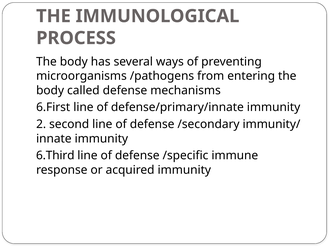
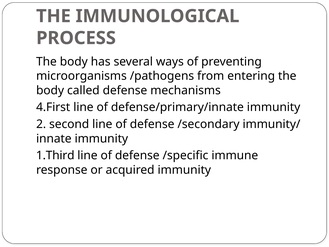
6.First: 6.First -> 4.First (53, 107)
6.Third: 6.Third -> 1.Third (55, 155)
